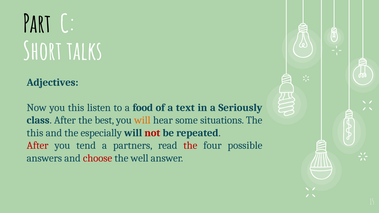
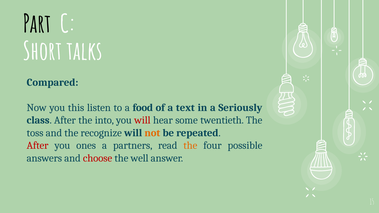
Adjectives: Adjectives -> Compared (52, 82)
best: best -> into (104, 120)
will colour: orange -> red (142, 120)
situations: situations -> twentieth (222, 120)
this: this -> toss (35, 133)
especially: especially -> recognize (101, 133)
not colour: red -> orange (152, 133)
tend: tend -> ones (86, 146)
the colour: red -> orange (190, 146)
